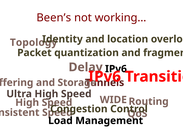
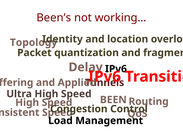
Storage: Storage -> Applied (77, 83)
WIDE: WIDE -> BEEN (113, 100)
